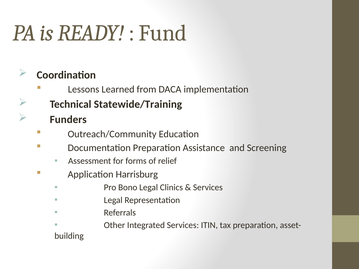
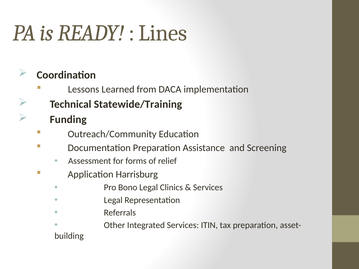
Fund: Fund -> Lines (163, 33)
Funders: Funders -> Funding (68, 120)
